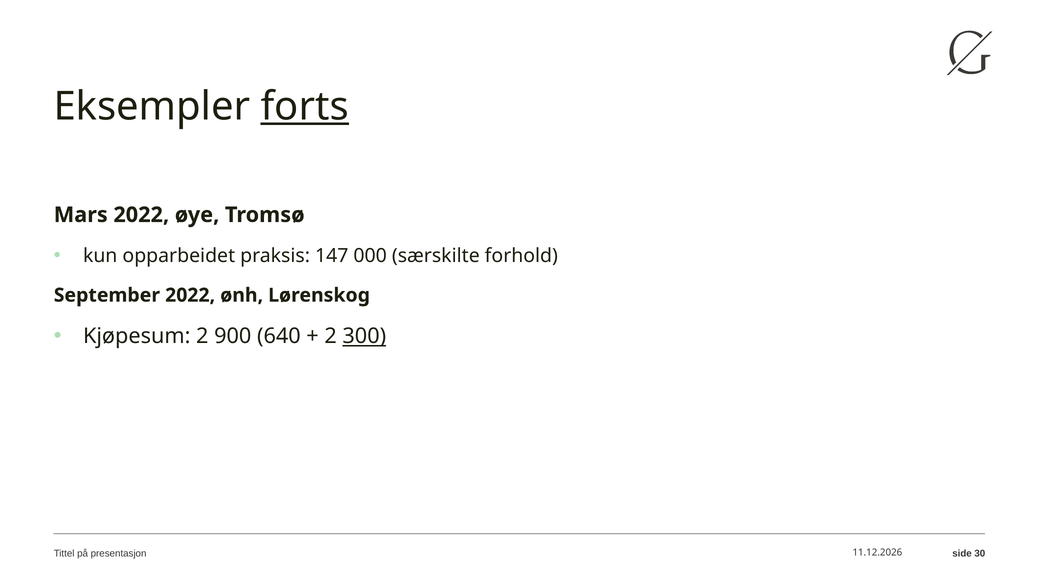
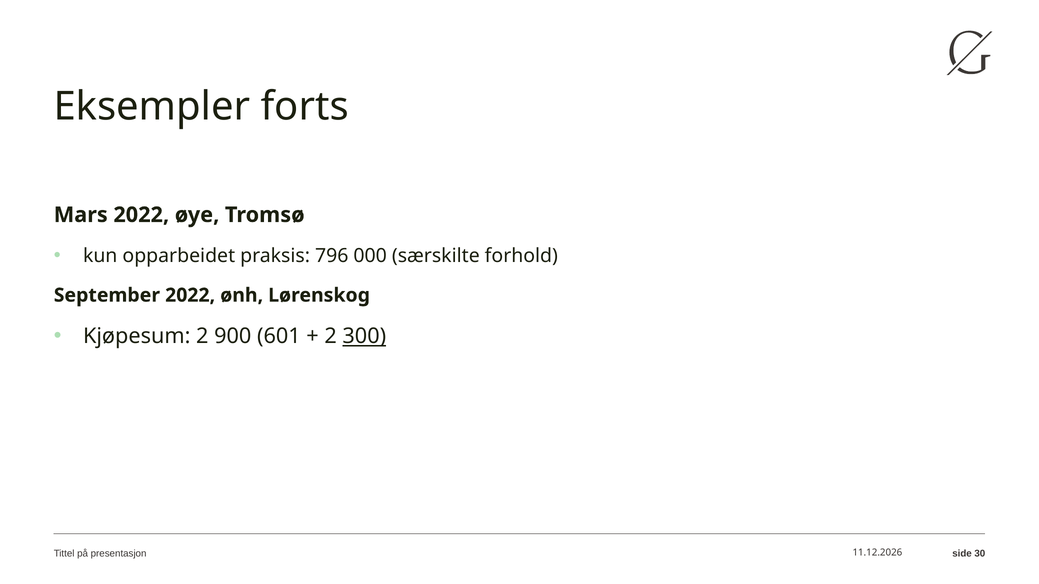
forts underline: present -> none (305, 107)
147: 147 -> 796 (332, 256)
640: 640 -> 601 (279, 337)
